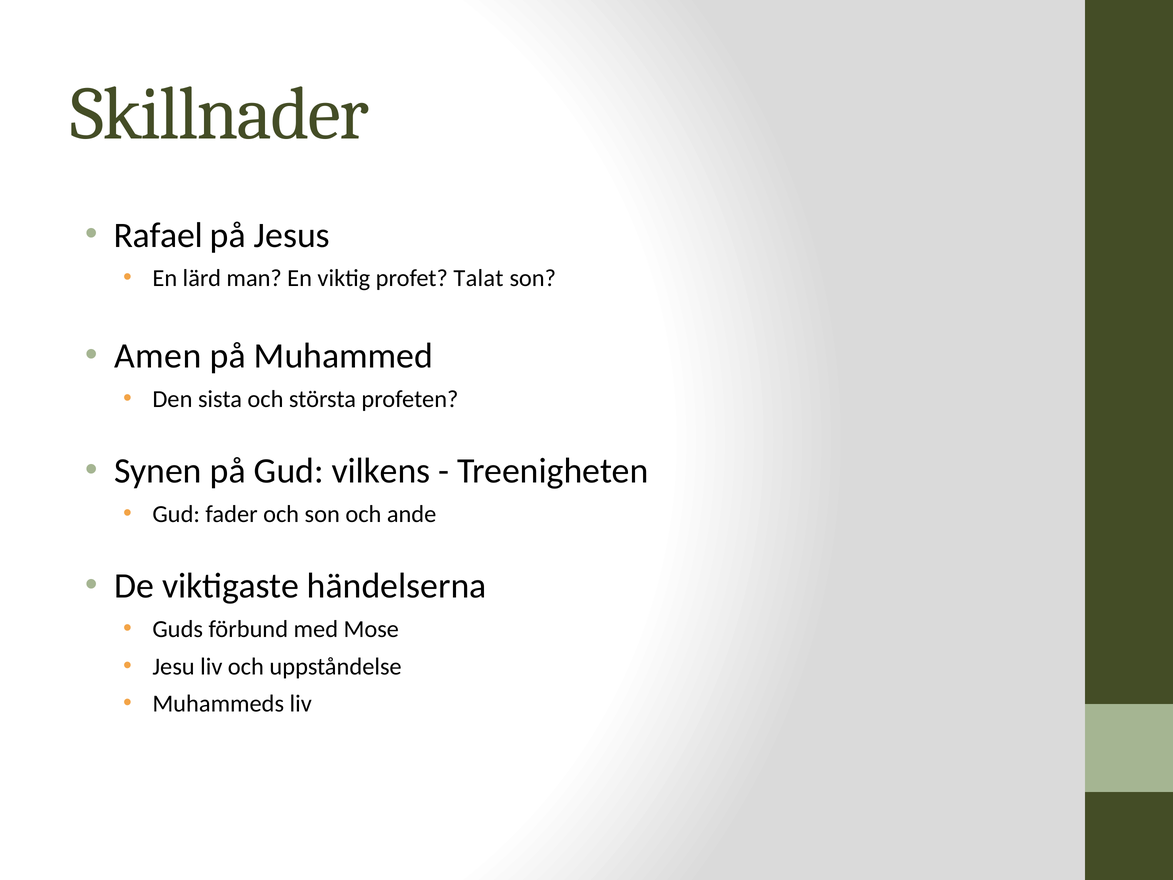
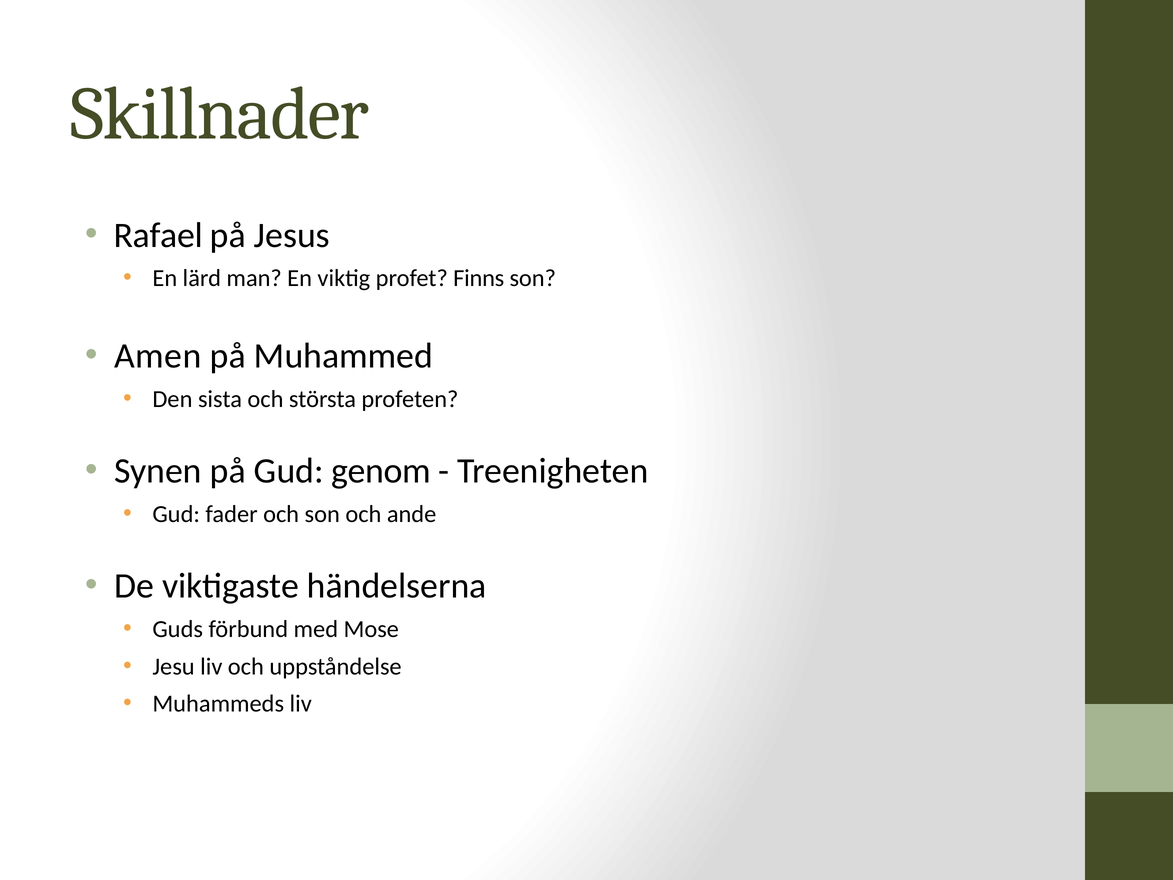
Talat: Talat -> Finns (479, 278)
vilkens: vilkens -> genom (381, 471)
